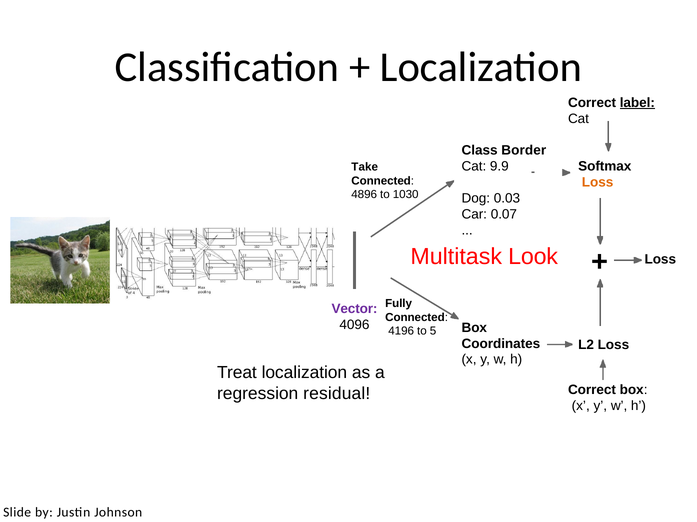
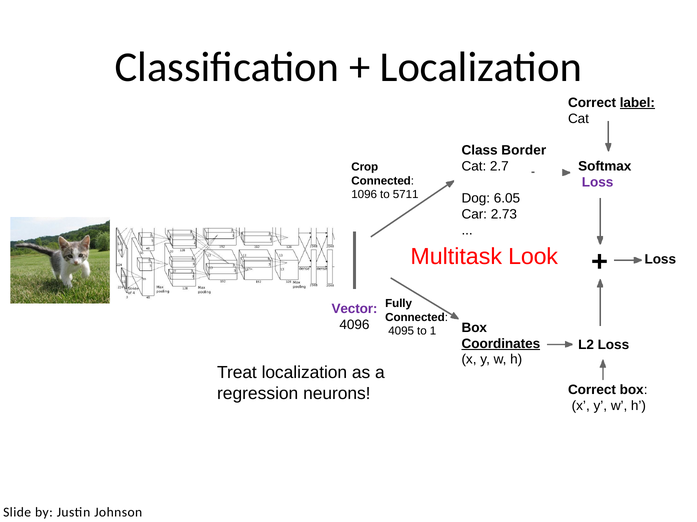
9.9: 9.9 -> 2.7 (499, 167)
Take: Take -> Crop (365, 167)
Loss colour: orange -> purple (598, 182)
4896: 4896 -> 1096 (364, 195)
1030: 1030 -> 5711 (406, 195)
0.03: 0.03 -> 6.05 (507, 199)
0.07: 0.07 -> 2.73 (504, 215)
4196: 4196 -> 4095 (401, 331)
5: 5 -> 1 (433, 331)
Coordinates underline: none -> present (501, 344)
residual: residual -> neurons (337, 394)
